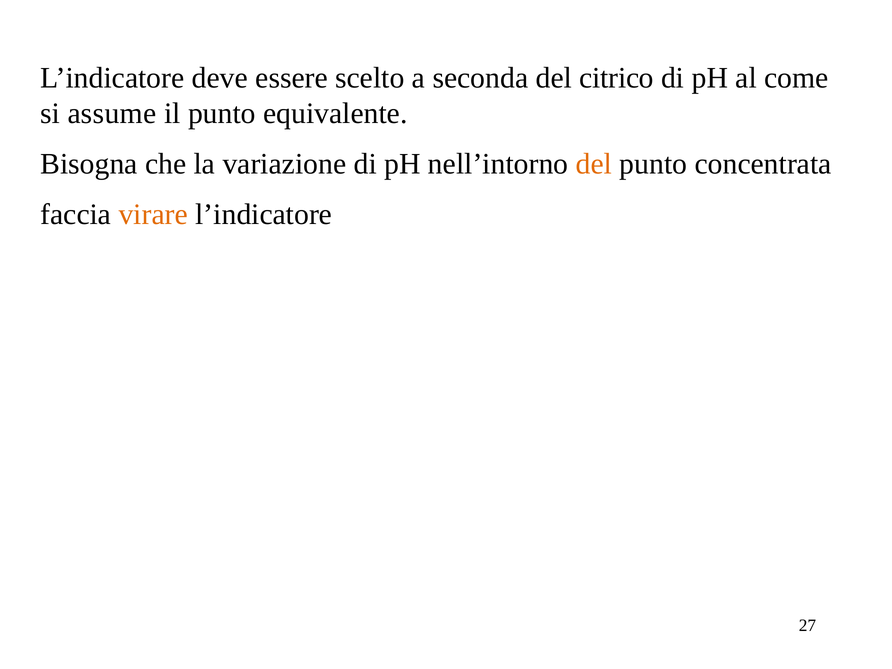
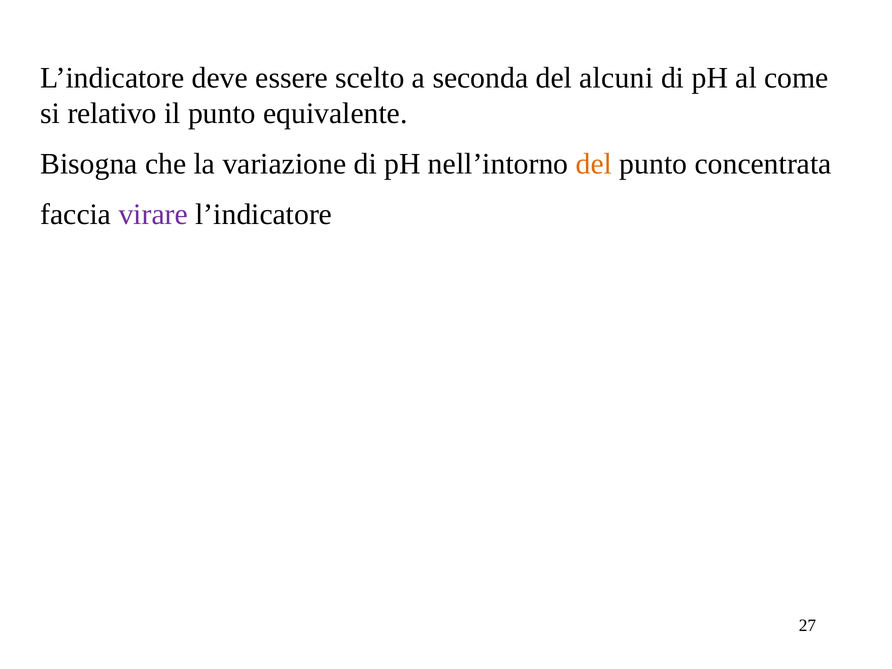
citrico: citrico -> alcuni (616, 78)
assume: assume -> relativo (112, 114)
virare colour: orange -> purple (153, 215)
